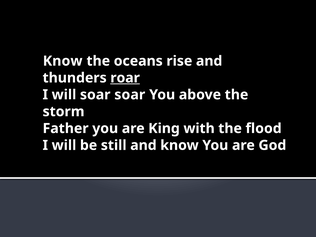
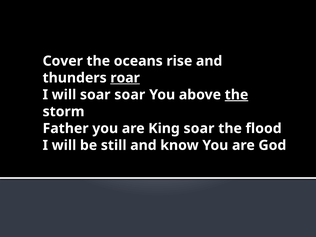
Know: Know -> Cover (63, 61)
the underline: none -> present (237, 95)
King with: with -> soar (199, 128)
